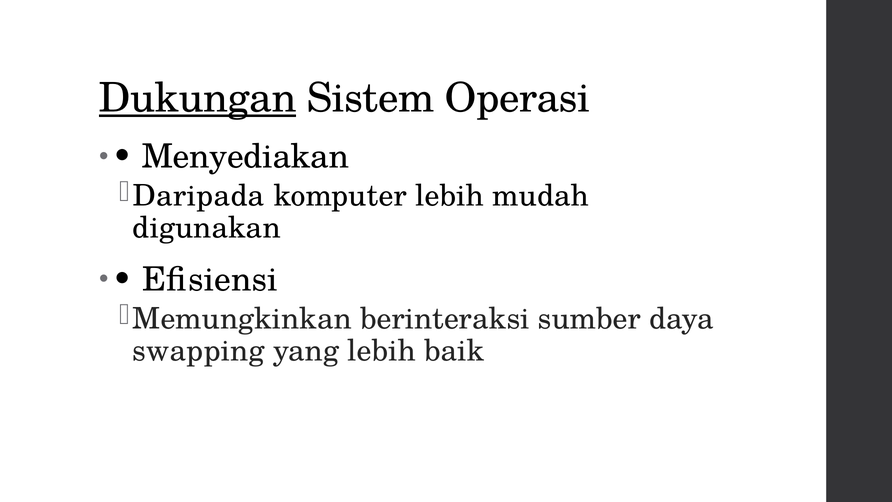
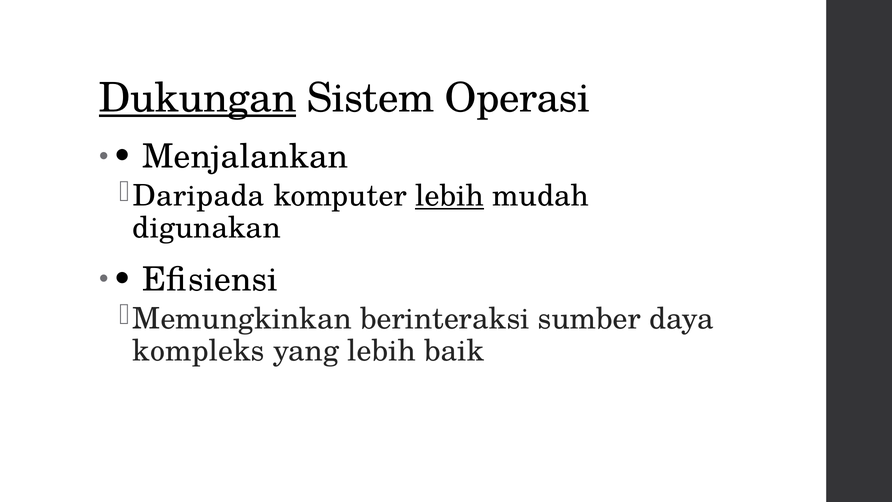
Menyediakan: Menyediakan -> Menjalankan (245, 157)
lebih underline: none -> present (449, 196)
swapping: swapping -> kompleks (199, 351)
